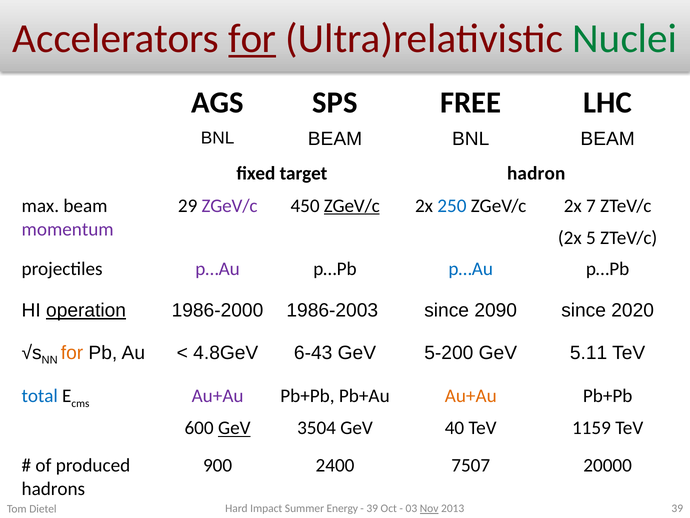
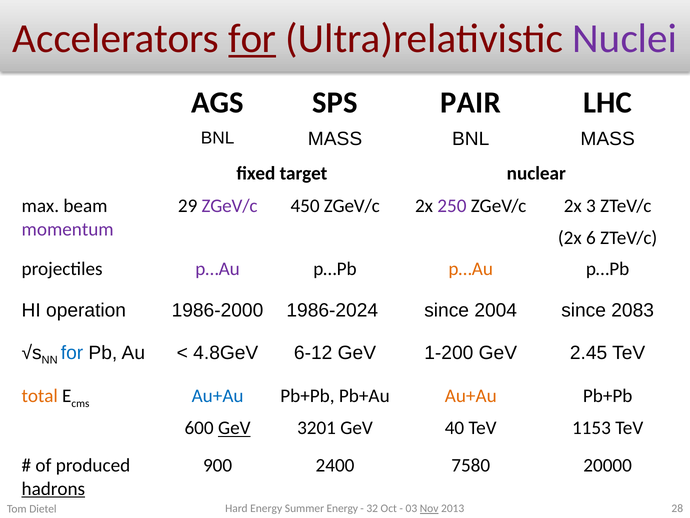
Nuclei colour: green -> purple (625, 39)
FREE: FREE -> PAIR (471, 102)
BEAM: BEAM -> MASS (335, 139)
BEAM: BEAM -> MASS (608, 139)
hadron: hadron -> nuclear (536, 173)
ZGeV/c underline: present -> none (352, 206)
250 colour: blue -> purple (452, 206)
7: 7 -> 3 (591, 206)
5: 5 -> 6 (591, 238)
p…Au colour: blue -> orange (471, 269)
operation underline: present -> none (86, 310)
1986-2003: 1986-2003 -> 1986-2024 (332, 310)
2090: 2090 -> 2004 (496, 310)
2020: 2020 -> 2083 (633, 310)
for colour: orange -> blue (72, 352)
6-43: 6-43 -> 6-12 (313, 352)
5-200: 5-200 -> 1-200 (449, 352)
5.11: 5.11 -> 2.45 (589, 352)
total colour: blue -> orange (40, 396)
Au+Au colour: purple -> blue (218, 396)
3504: 3504 -> 3201 (317, 428)
1159: 1159 -> 1153 (591, 428)
7507: 7507 -> 7580 (471, 465)
hadrons underline: none -> present (53, 488)
Hard Impact: Impact -> Energy (266, 508)
39: 39 -> 32 (372, 508)
Dietel 39: 39 -> 28 (677, 508)
